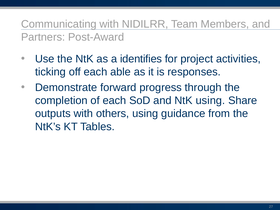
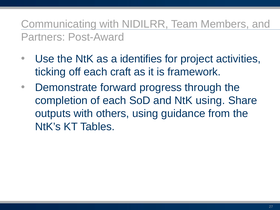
able: able -> craft (121, 72)
responses: responses -> framework (194, 72)
